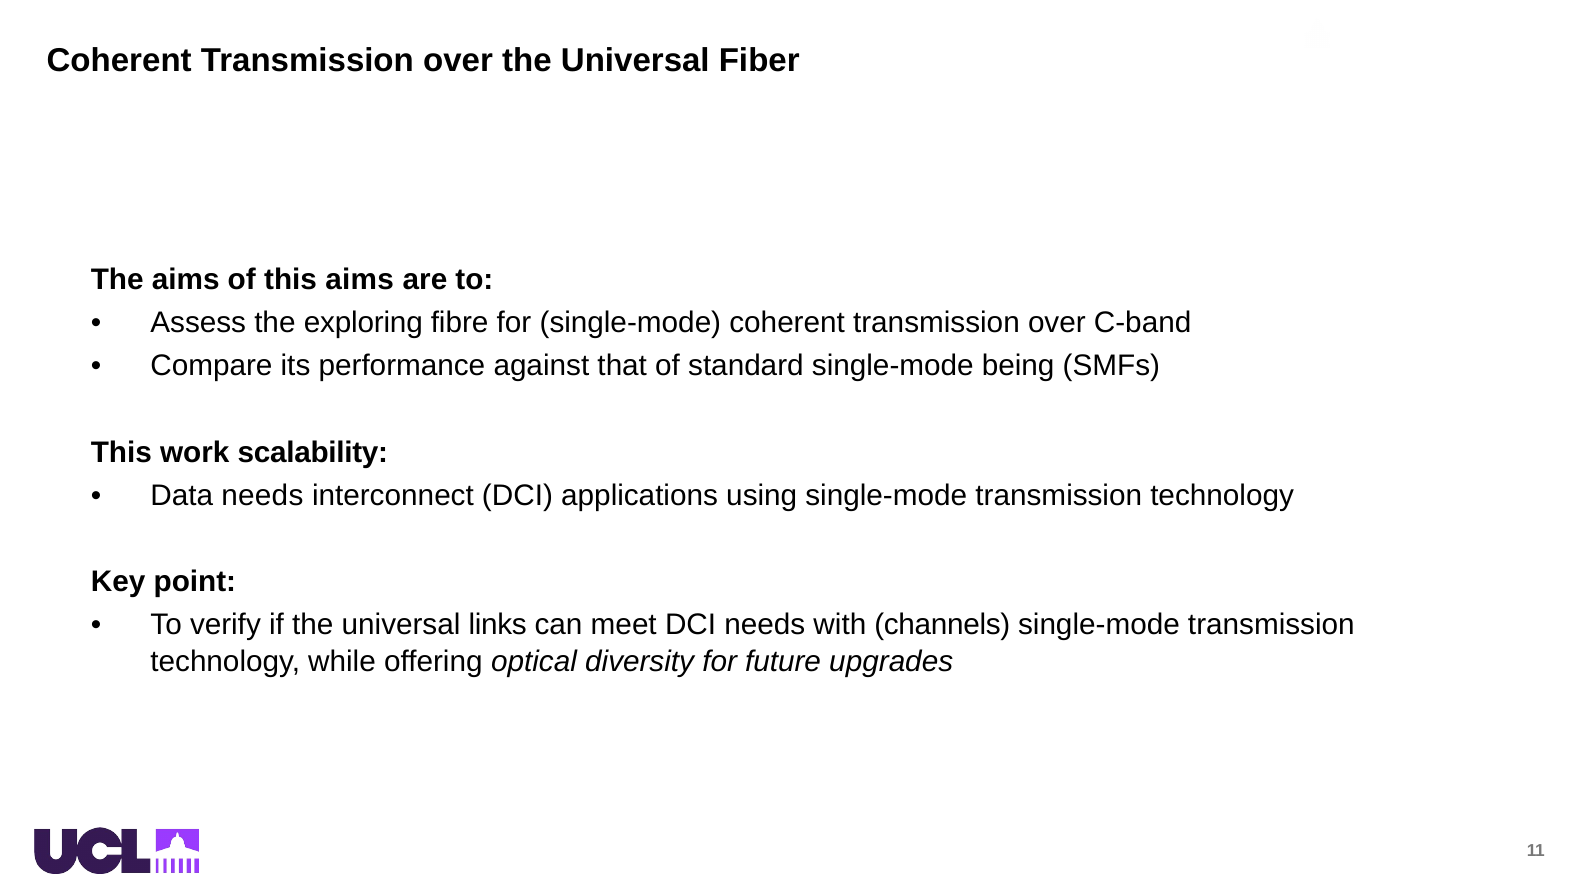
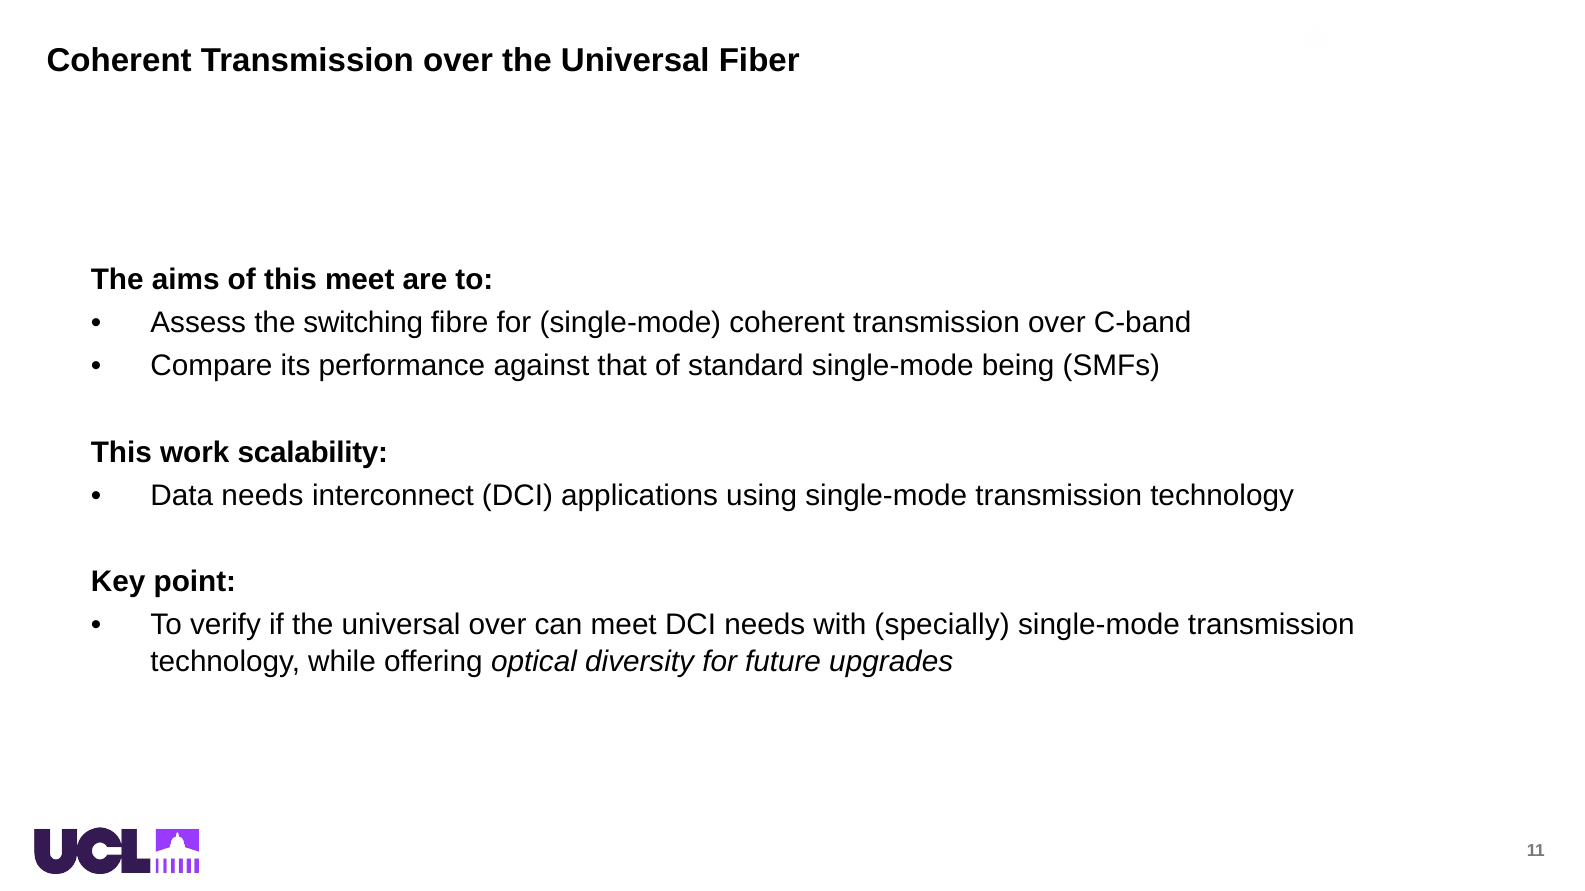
this aims: aims -> meet (360, 280)
exploring: exploring -> switching (363, 323)
universal links: links -> over (497, 625)
channels: channels -> specially (942, 625)
